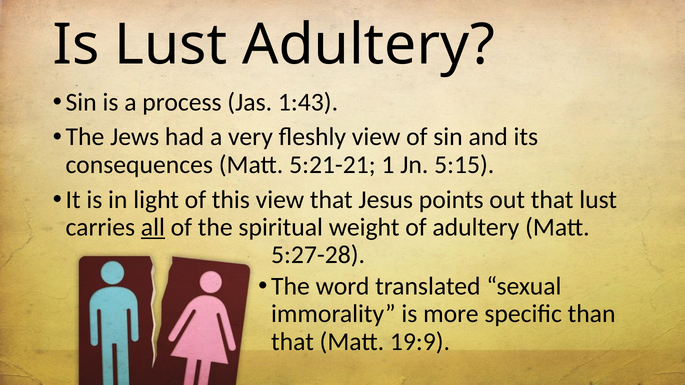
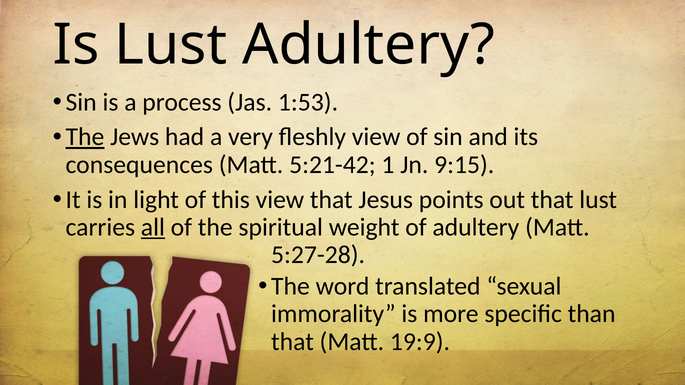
1:43: 1:43 -> 1:53 (308, 102)
The underline: none -> present (85, 137)
5:21-21: 5:21-21 -> 5:21-42 (332, 165)
5:15: 5:15 -> 9:15 (464, 165)
